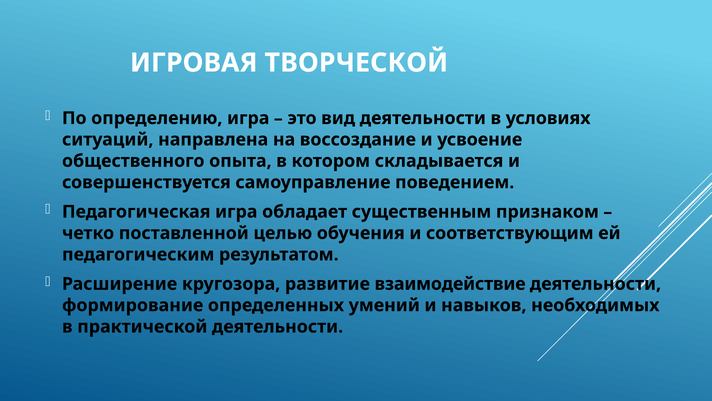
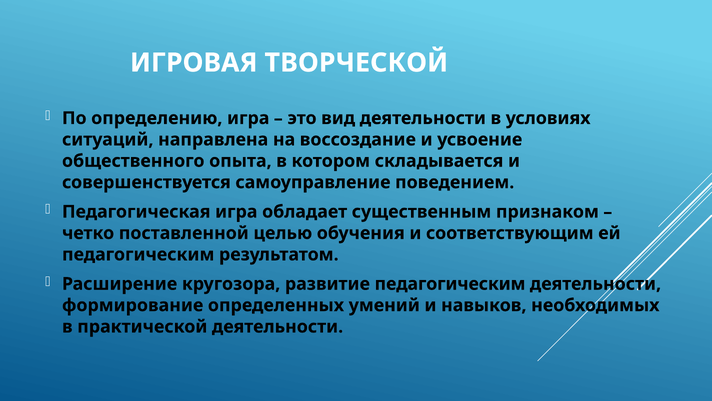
развитие взаимодействие: взаимодействие -> педагогическим (450, 284)
